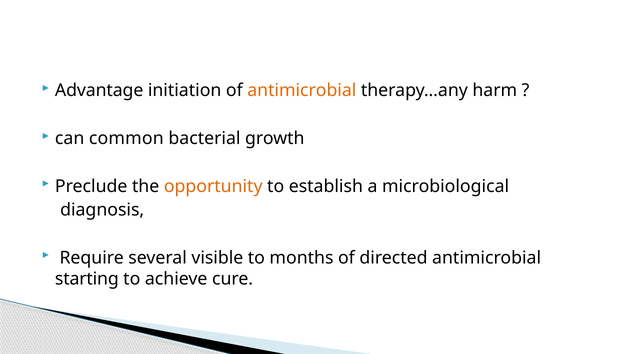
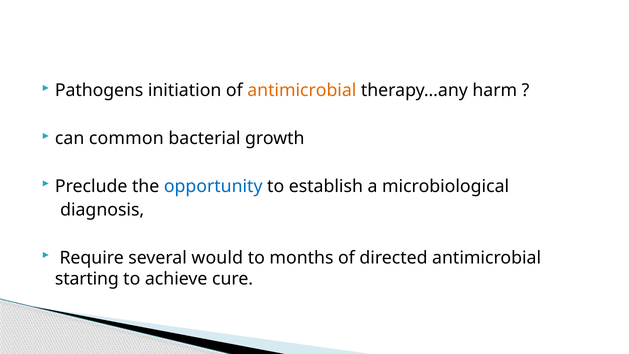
Advantage: Advantage -> Pathogens (99, 91)
opportunity colour: orange -> blue (213, 186)
visible: visible -> would (217, 258)
